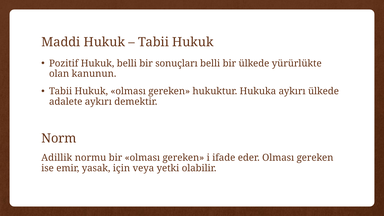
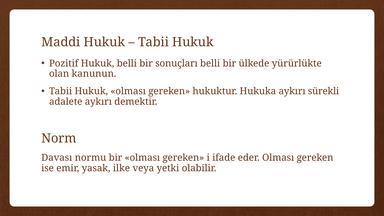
aykırı ülkede: ülkede -> sürekli (324, 91)
Adillik: Adillik -> Davası (57, 158)
için: için -> ilke (121, 168)
